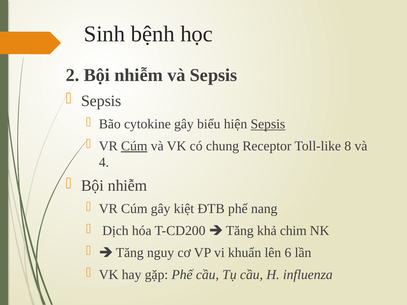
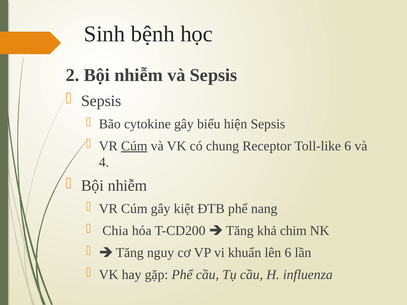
Sepsis underline: present -> none (268, 124)
Toll-like 8: 8 -> 6 (348, 146)
Dịch: Dịch -> Chia (115, 231)
